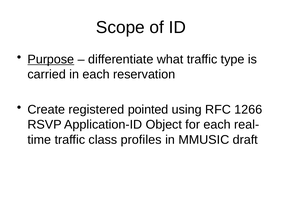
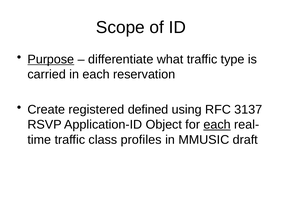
pointed: pointed -> defined (148, 109)
1266: 1266 -> 3137 (248, 109)
each underline: none -> present (217, 124)
